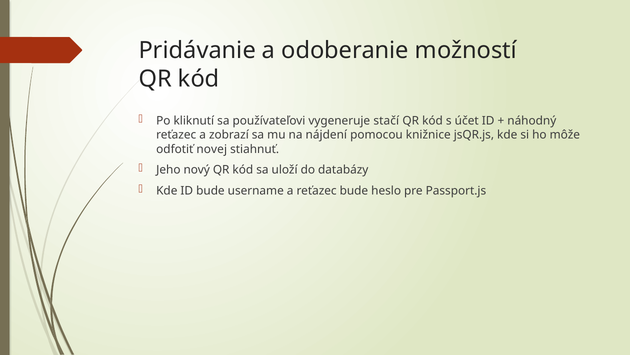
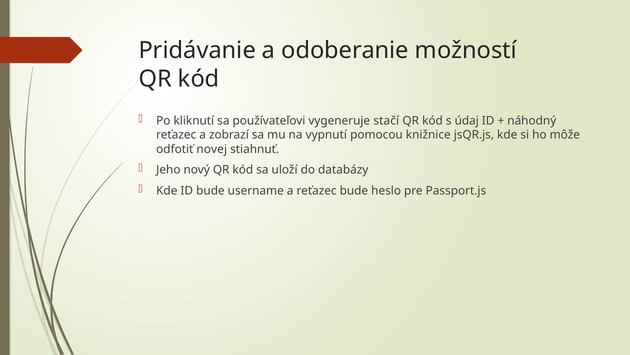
účet: účet -> údaj (467, 121)
nájdení: nájdení -> vypnutí (326, 135)
